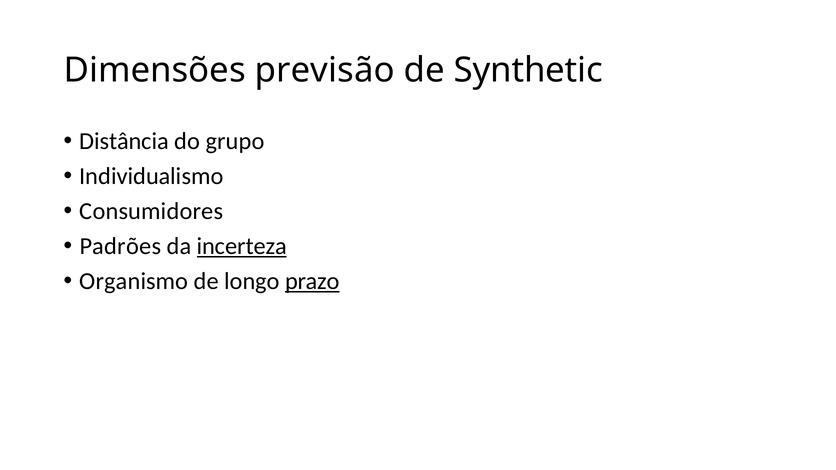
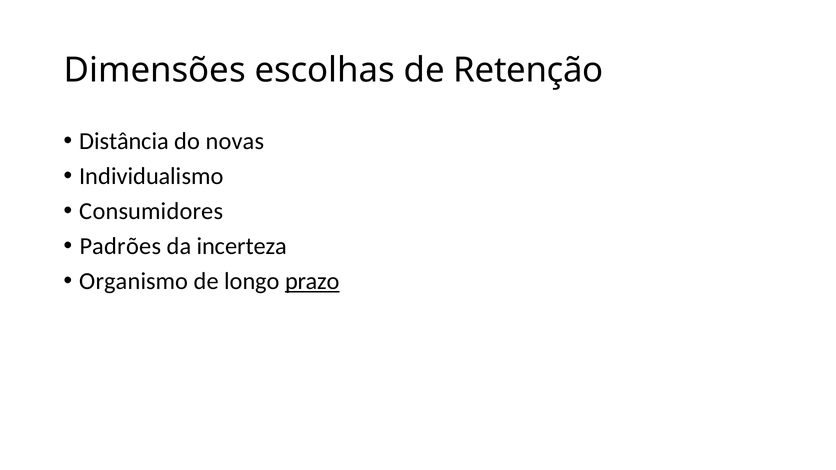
previsão: previsão -> escolhas (325, 70)
Synthetic: Synthetic -> Retenção (528, 70)
grupo: grupo -> novas (235, 141)
incerteza underline: present -> none (242, 247)
